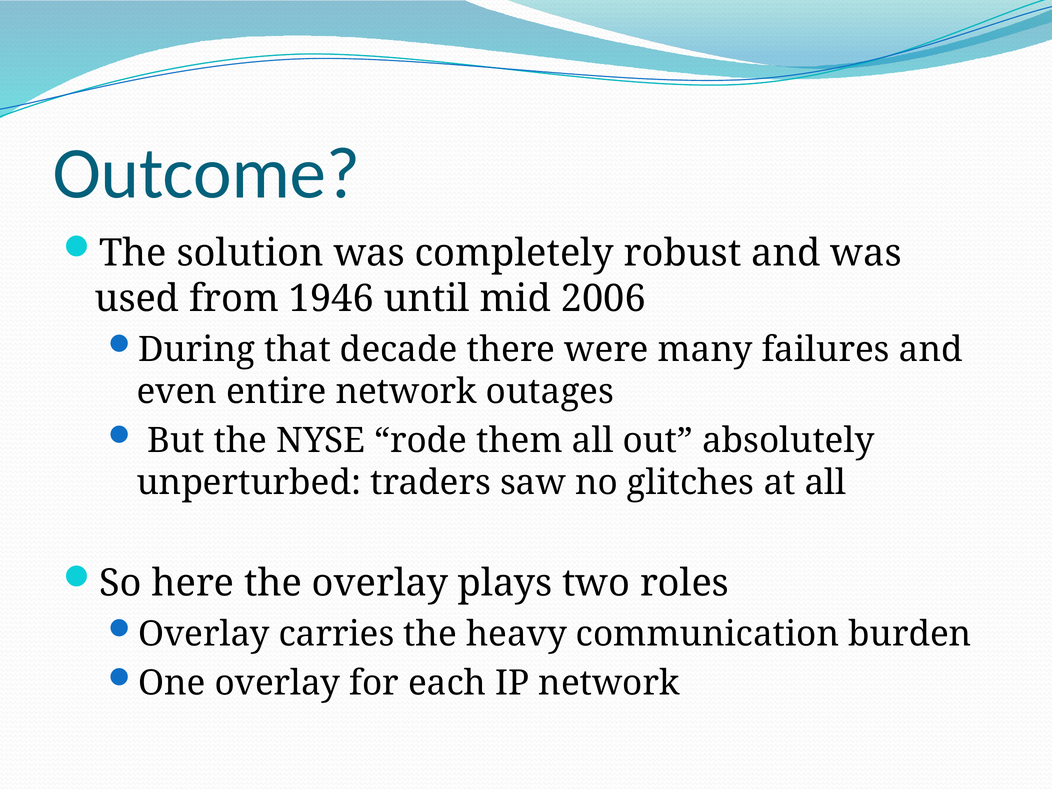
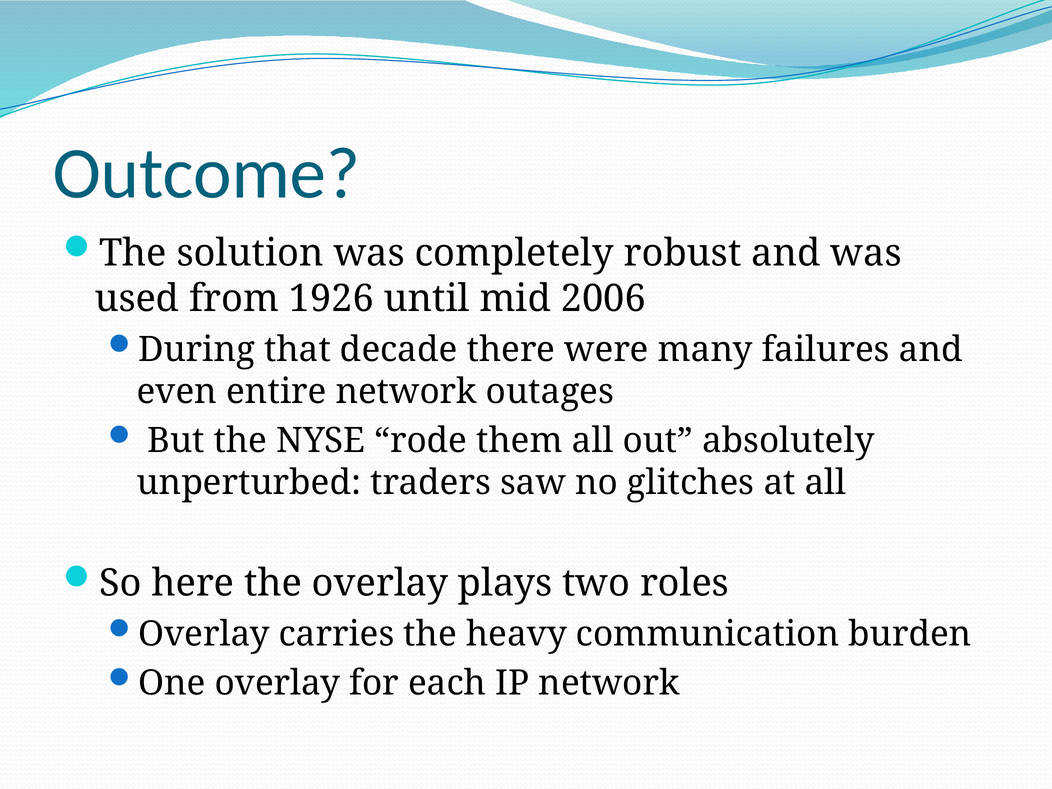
1946: 1946 -> 1926 (331, 299)
